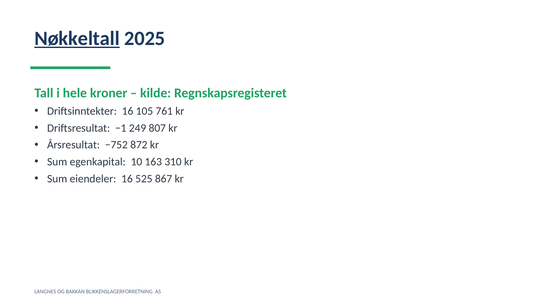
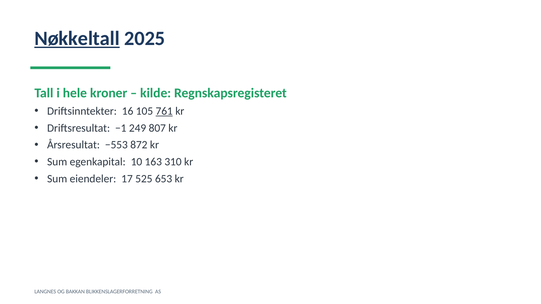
761 underline: none -> present (164, 111)
−752: −752 -> −553 (116, 145)
eiendeler 16: 16 -> 17 (127, 179)
867: 867 -> 653 (164, 179)
